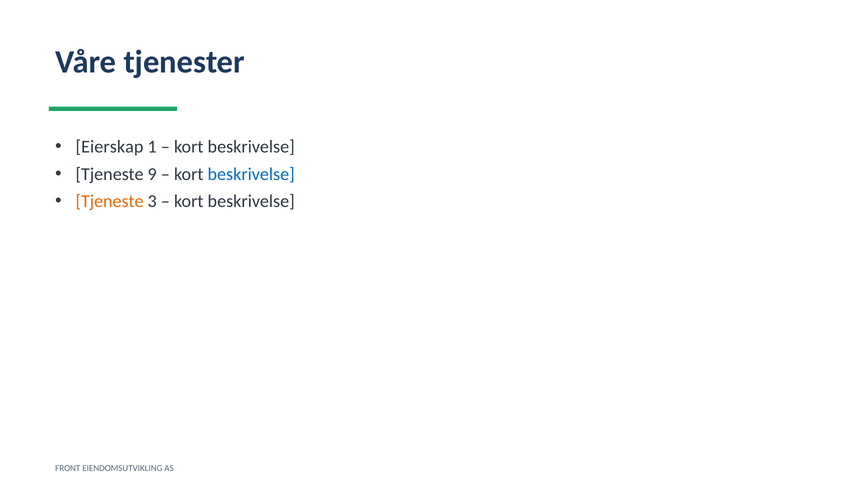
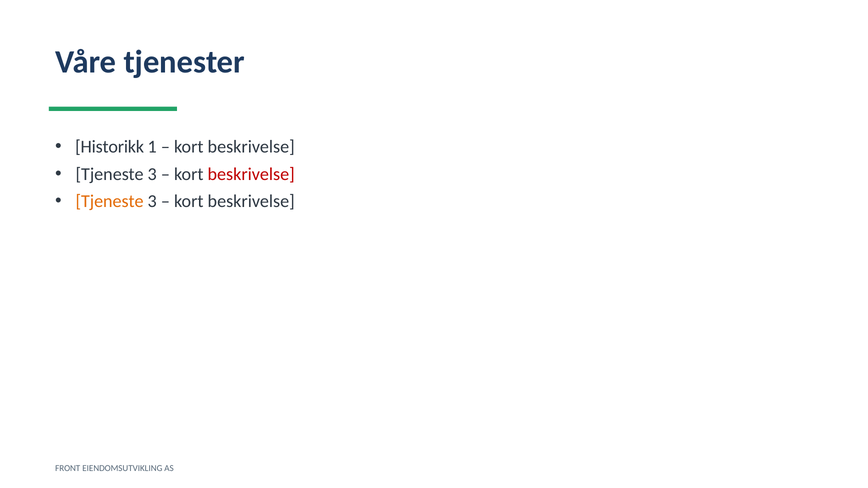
Eierskap: Eierskap -> Historikk (110, 147)
9: 9 -> 3 (152, 174)
beskrivelse colour: blue -> red (251, 174)
